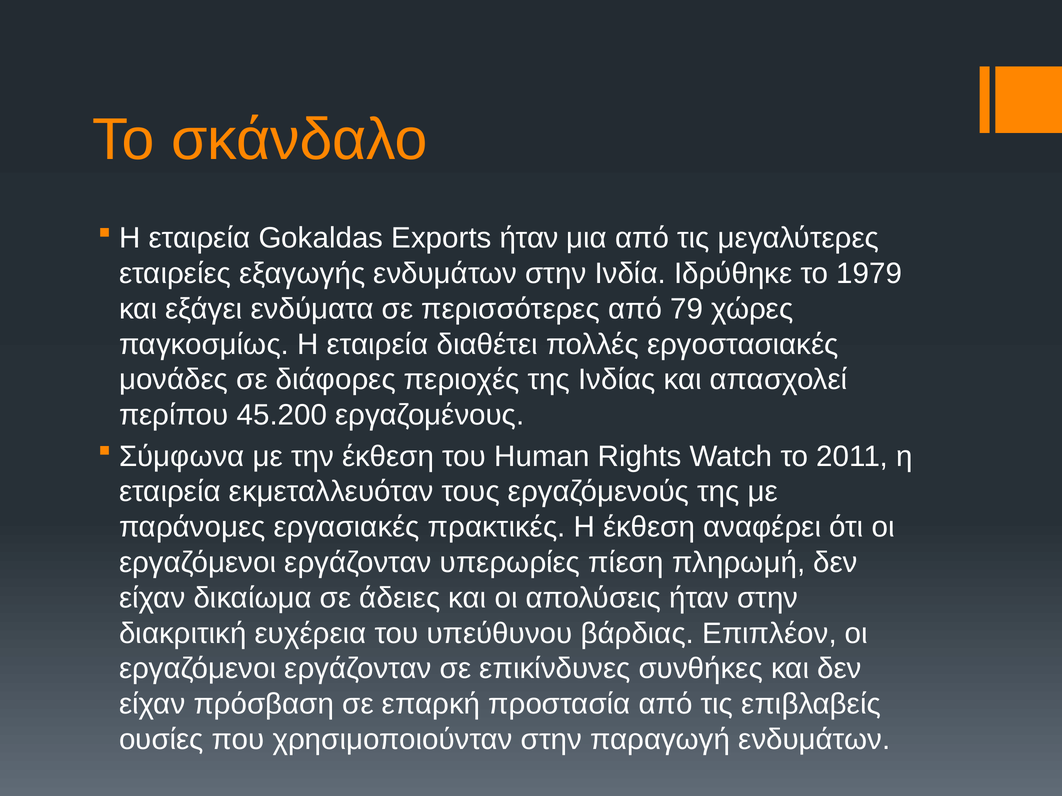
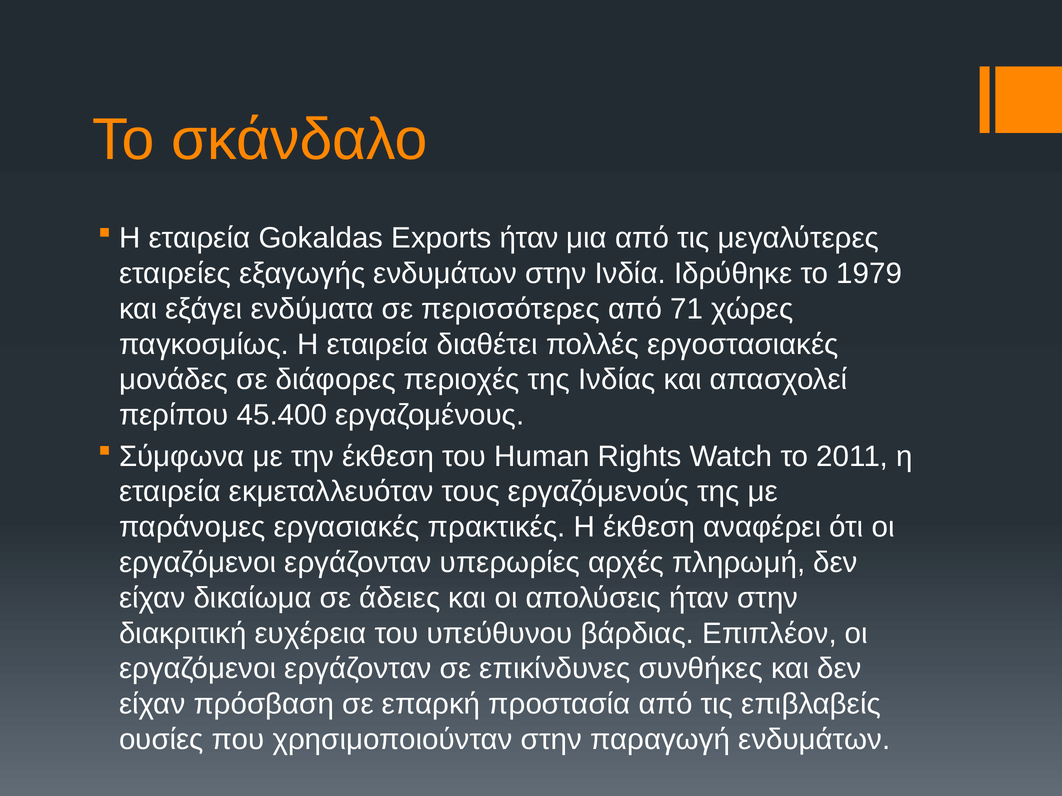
79: 79 -> 71 (687, 309)
45.200: 45.200 -> 45.400 (282, 415)
πίεση: πίεση -> αρχές (626, 563)
